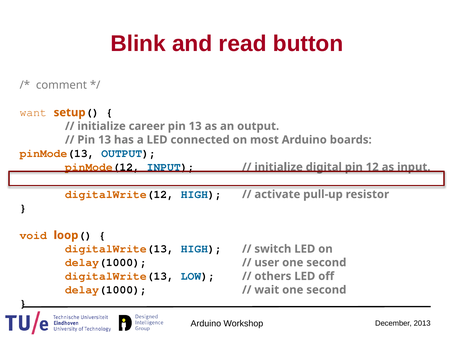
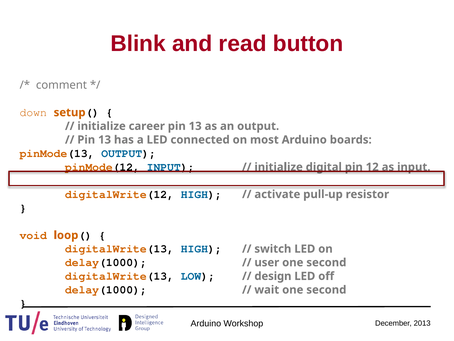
want: want -> down (33, 112)
others: others -> design (273, 276)
